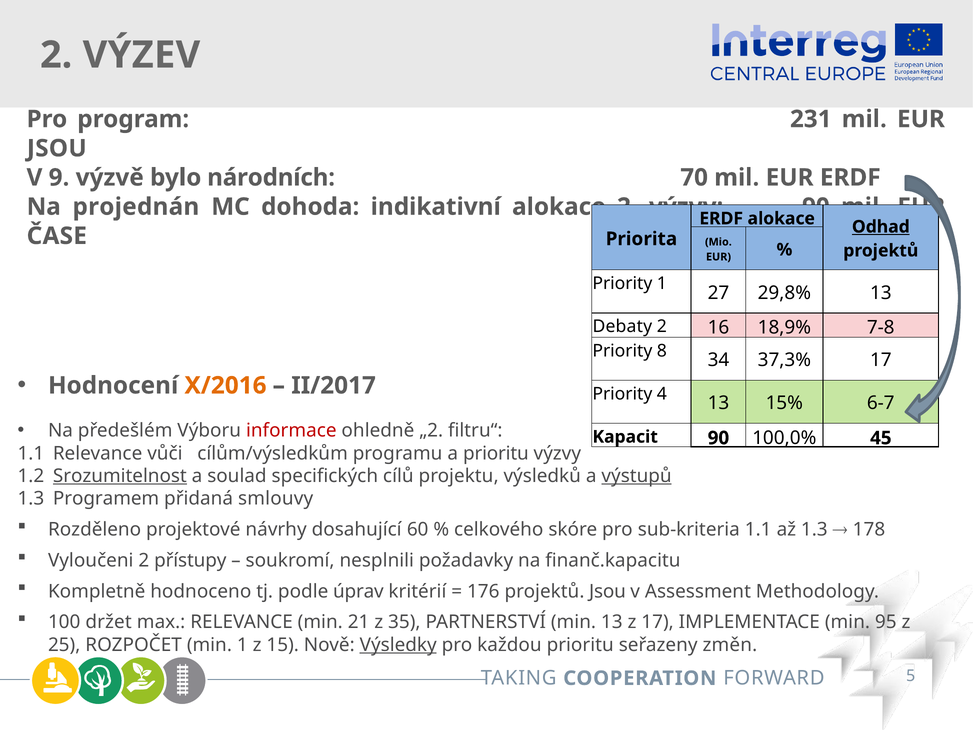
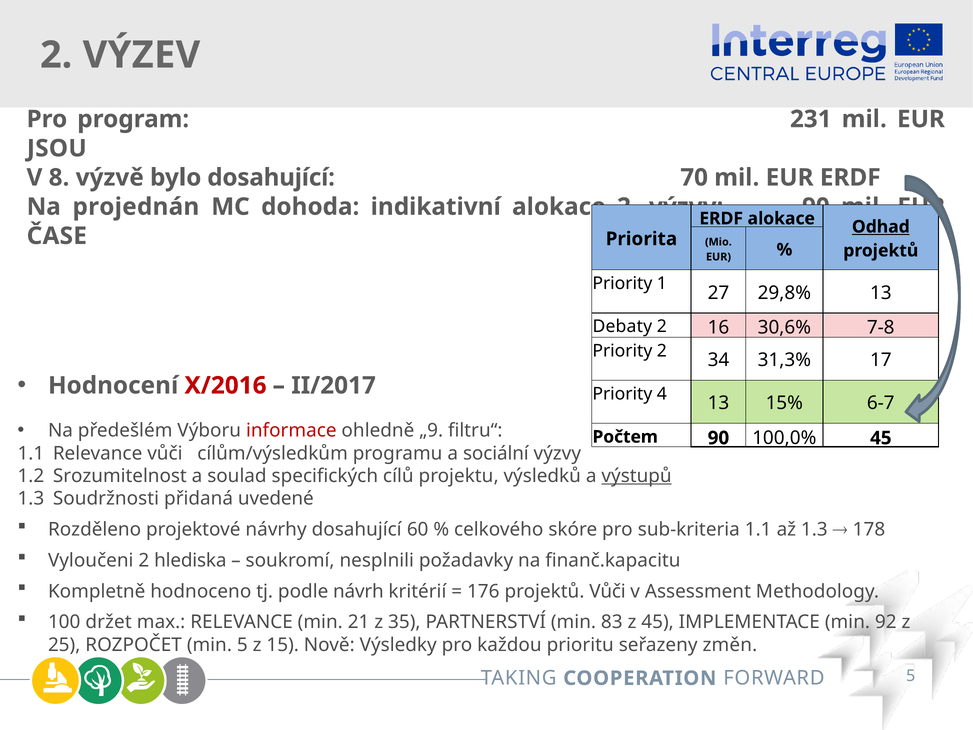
9: 9 -> 8 (59, 177)
bylo národních: národních -> dosahující (271, 177)
18,9%: 18,9% -> 30,6% (784, 328)
Priority 8: 8 -> 2 (662, 351)
37,3%: 37,3% -> 31,3% (784, 360)
X/2016 colour: orange -> red (226, 385)
„2: „2 -> „9 (431, 430)
Kapacit: Kapacit -> Počtem (625, 437)
a prioritu: prioritu -> sociální (496, 453)
Srozumitelnost underline: present -> none (120, 476)
Programem: Programem -> Soudržnosti (106, 499)
smlouvy: smlouvy -> uvedené (276, 499)
přístupy: přístupy -> hlediska (190, 560)
úprav: úprav -> návrh (358, 591)
projektů Jsou: Jsou -> Vůči (607, 591)
min 13: 13 -> 83 (612, 622)
z 17: 17 -> 45 (658, 622)
95: 95 -> 92 (886, 622)
min 1: 1 -> 5 (242, 645)
Výsledky underline: present -> none (398, 645)
